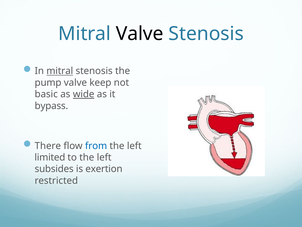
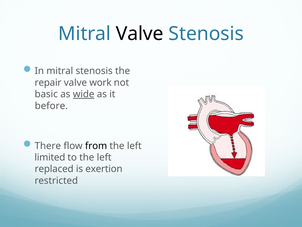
mitral underline: present -> none (60, 71)
pump: pump -> repair (48, 82)
keep: keep -> work (100, 82)
bypass: bypass -> before (51, 106)
from colour: blue -> black (96, 146)
subsides: subsides -> replaced (54, 169)
